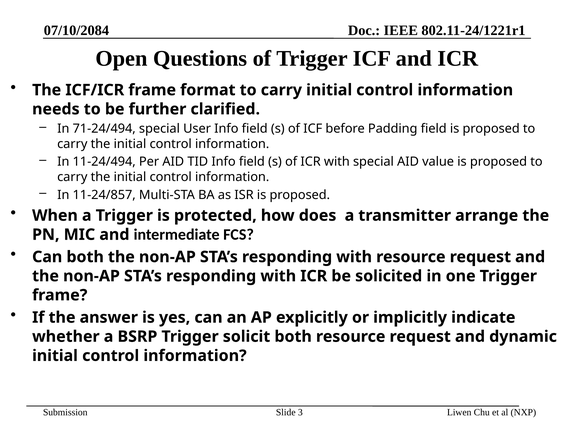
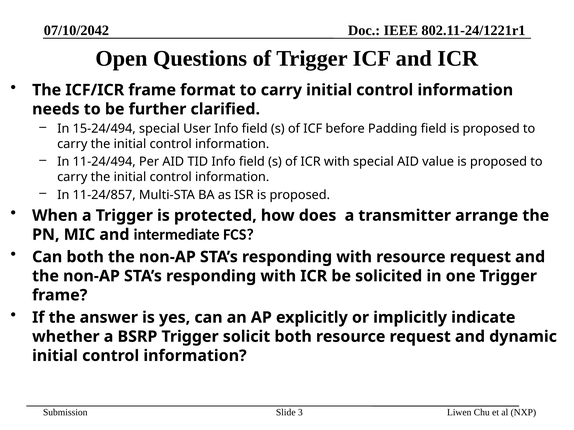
07/10/2084: 07/10/2084 -> 07/10/2042 (76, 31)
71-24/494: 71-24/494 -> 15-24/494 (104, 129)
